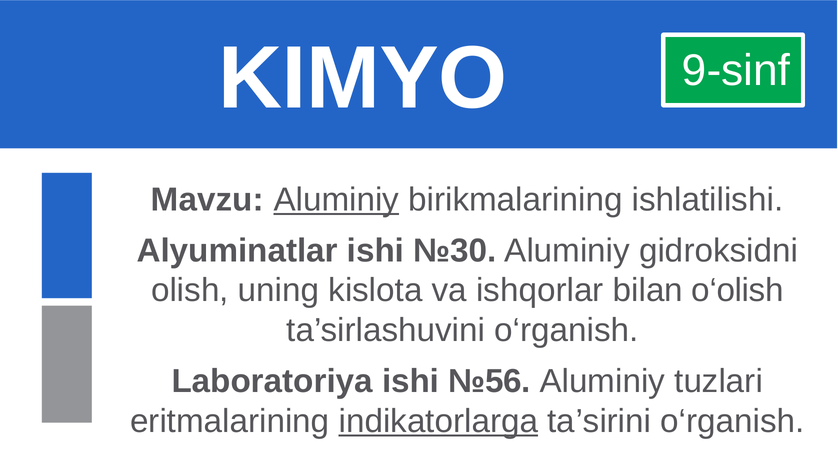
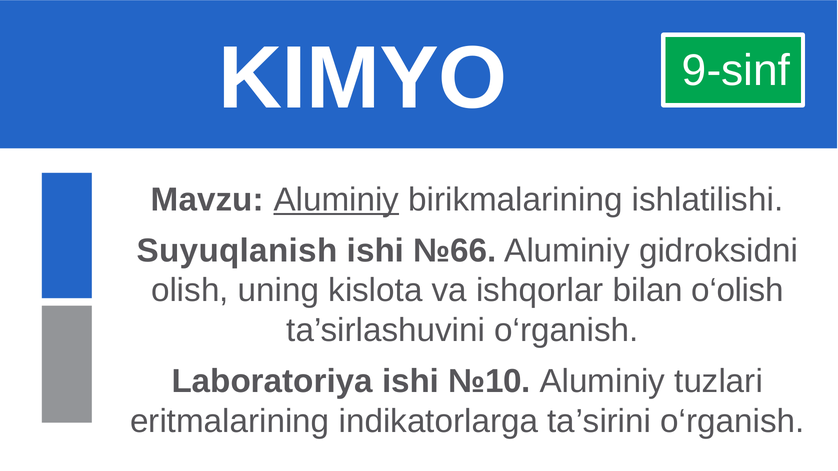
Alyuminatlar: Alyuminatlar -> Suyuqlanish (237, 251)
№30: №30 -> №66 (455, 251)
№56: №56 -> №10 (489, 382)
indikatorlarga underline: present -> none (438, 422)
